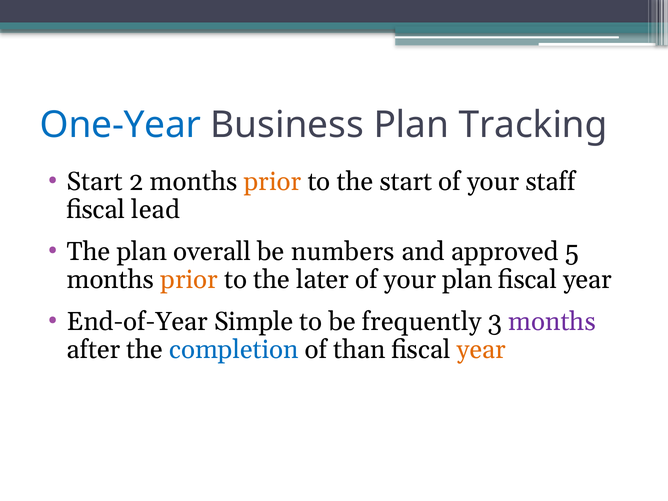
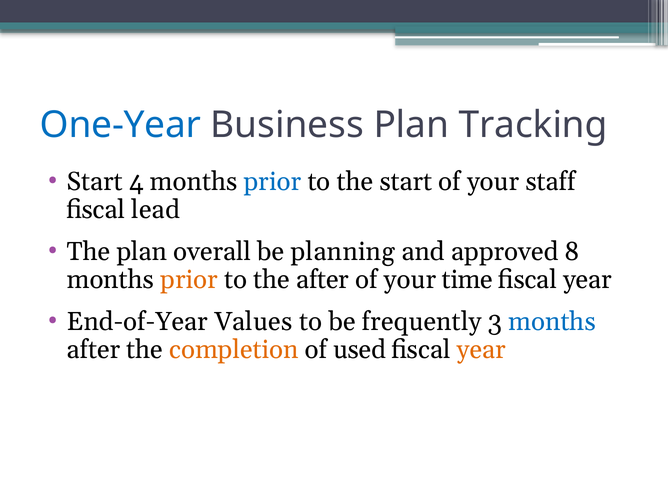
2: 2 -> 4 (136, 181)
prior colour: orange -> blue (272, 181)
numbers: numbers -> planning (343, 252)
5: 5 -> 8 (572, 252)
the later: later -> after (323, 280)
your plan: plan -> time (467, 280)
Simple: Simple -> Values (253, 322)
months colour: purple -> blue (552, 322)
completion colour: blue -> orange (234, 350)
than: than -> used (360, 350)
